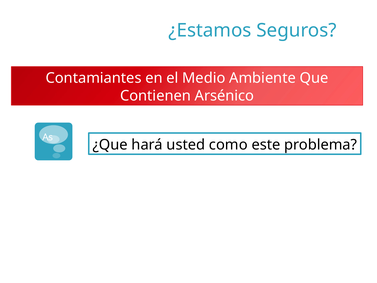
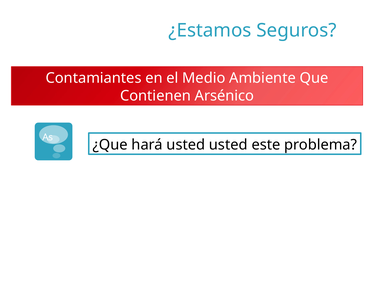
usted como: como -> usted (228, 145)
